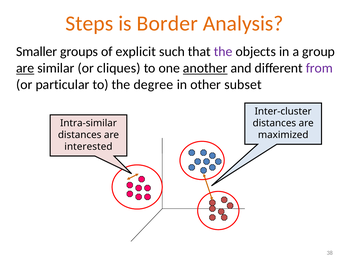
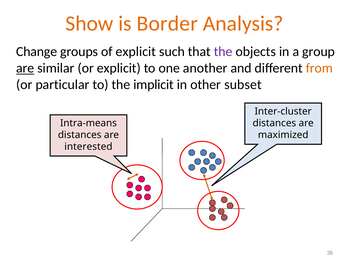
Steps: Steps -> Show (89, 24)
Smaller: Smaller -> Change (37, 52)
or cliques: cliques -> explicit (119, 68)
another underline: present -> none (205, 68)
from colour: purple -> orange (319, 68)
degree: degree -> implicit (154, 85)
Intra-similar: Intra-similar -> Intra-means (88, 123)
